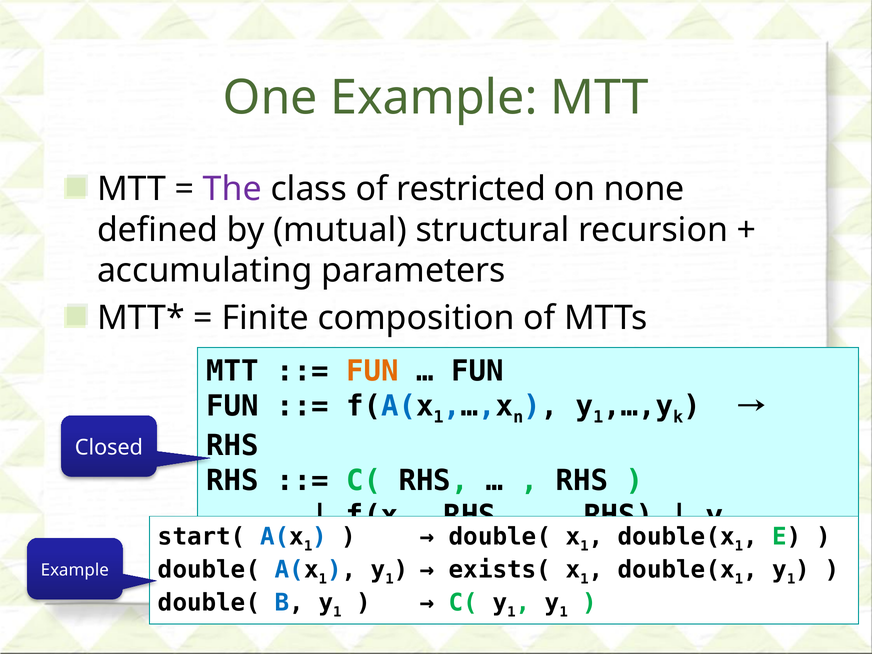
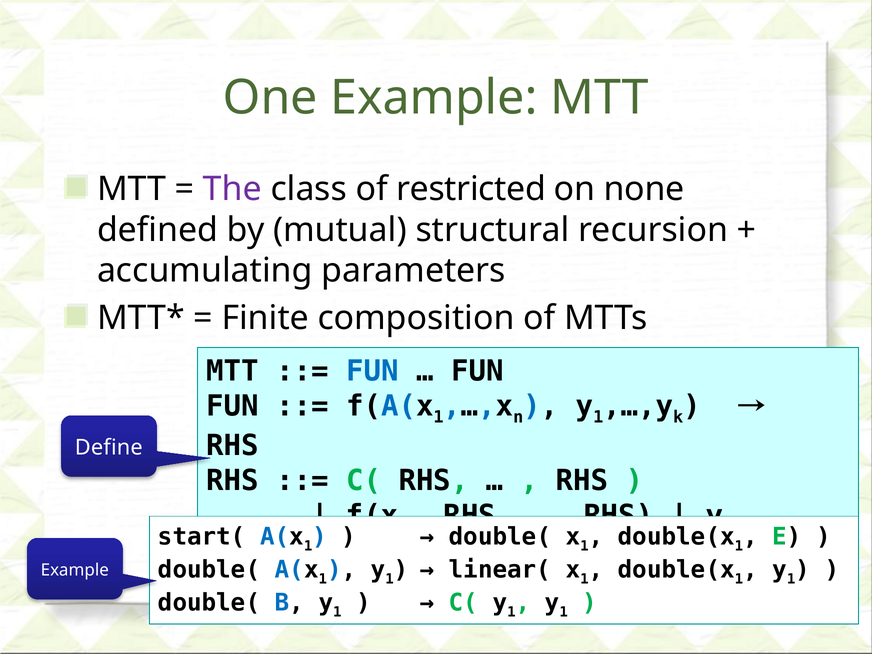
FUN colour: orange -> blue (372, 371)
Closed: Closed -> Define (109, 448)
exists(: exists( -> linear( (500, 570)
